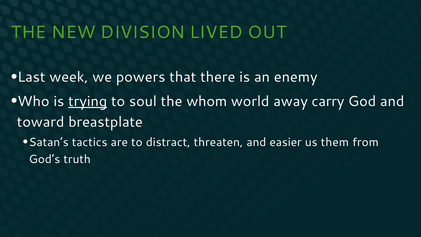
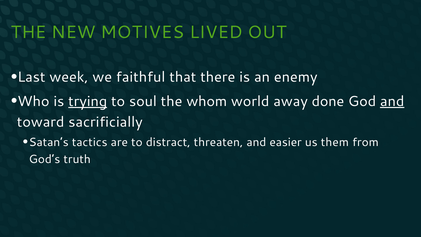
DIVISION: DIVISION -> MOTIVES (142, 32)
powers: powers -> faithful (141, 77)
carry: carry -> done (328, 101)
and underline: none -> present (392, 101)
breastplate: breastplate -> sacrificially (105, 122)
